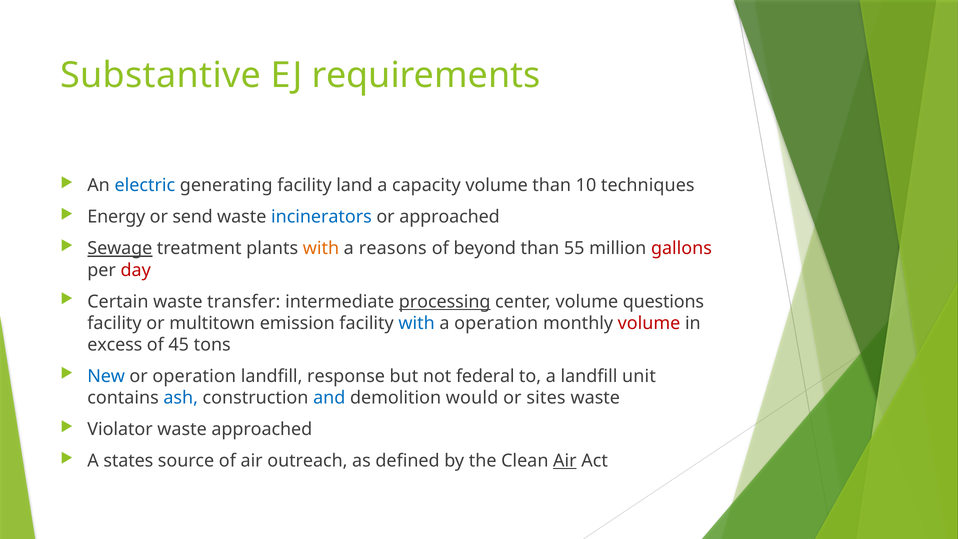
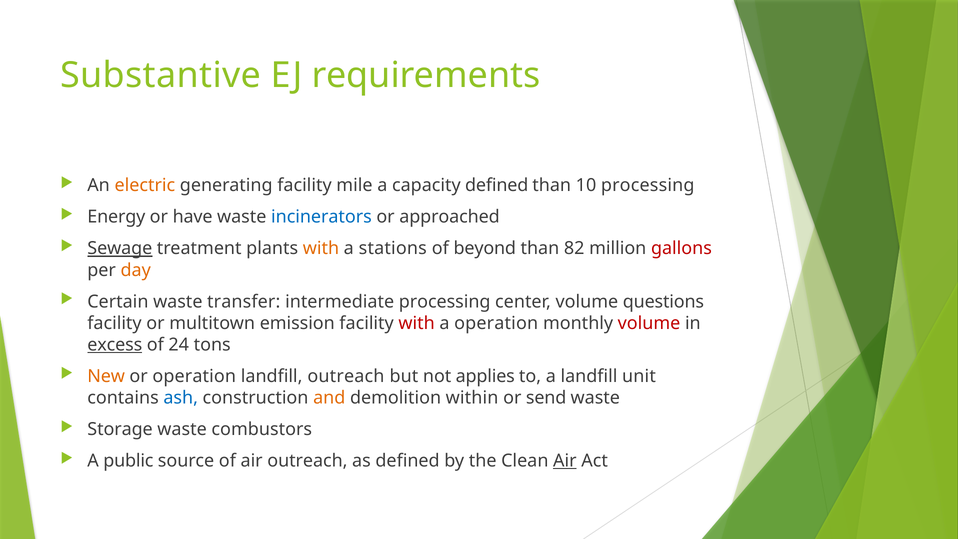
electric colour: blue -> orange (145, 185)
land: land -> mile (354, 185)
capacity volume: volume -> defined (497, 185)
10 techniques: techniques -> processing (648, 185)
send: send -> have (193, 217)
reasons: reasons -> stations (393, 248)
55: 55 -> 82 (574, 248)
day colour: red -> orange (136, 270)
processing underline: present -> none (445, 302)
with colour: blue -> red (417, 323)
excess underline: none -> present (115, 345)
45: 45 -> 24 (179, 345)
New colour: blue -> orange (106, 376)
landfill response: response -> outreach (346, 376)
federal: federal -> applies (485, 376)
and colour: blue -> orange (329, 398)
would: would -> within (472, 398)
sites: sites -> send (546, 398)
Violator: Violator -> Storage (120, 429)
waste approached: approached -> combustors (262, 429)
states: states -> public (128, 461)
